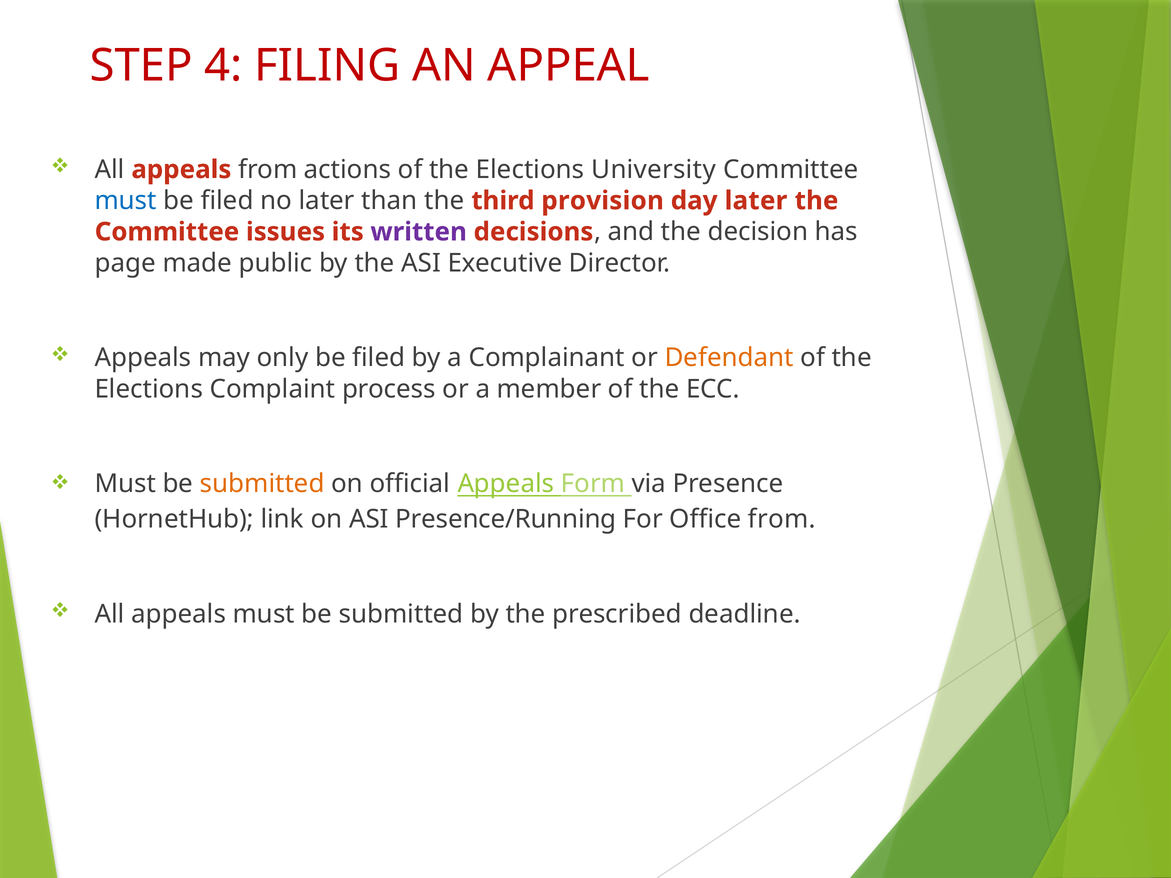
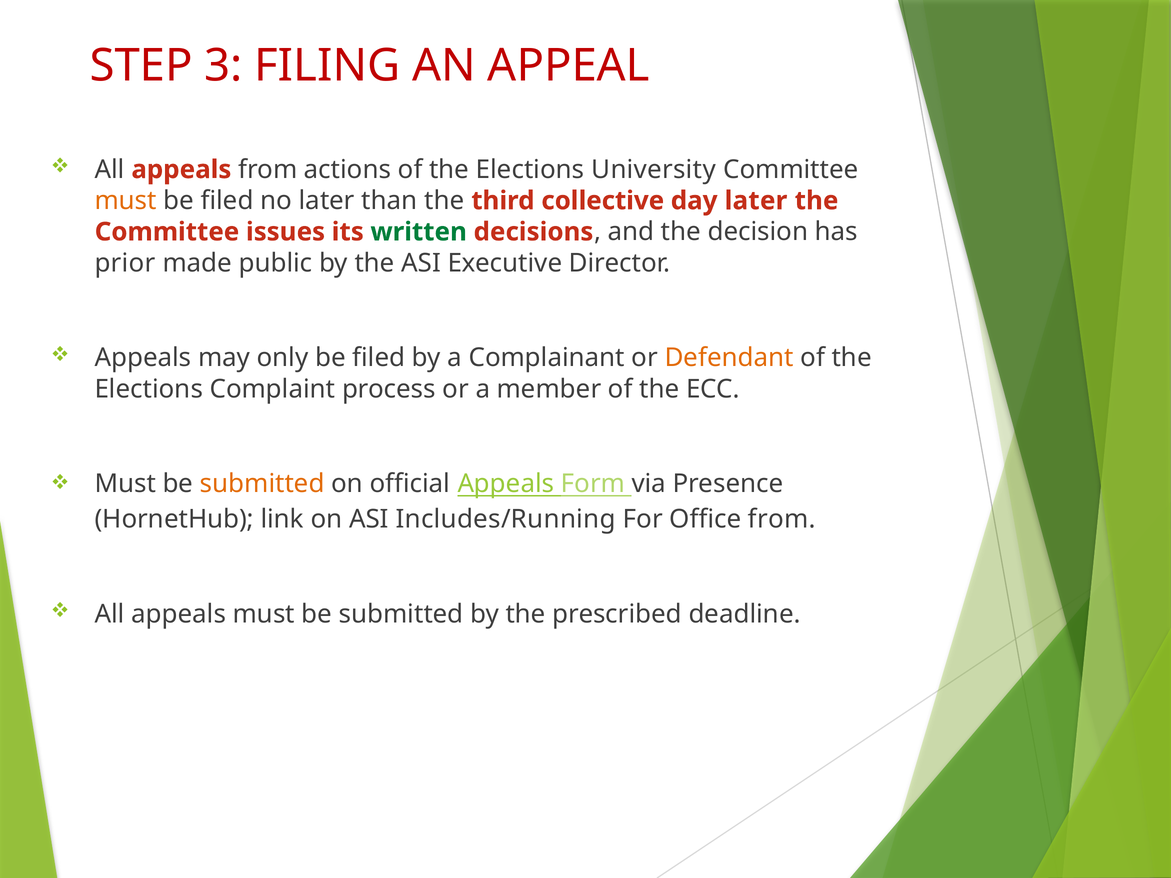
4: 4 -> 3 (224, 66)
must colour: blue -> orange (126, 201)
provision: provision -> collective (603, 201)
written colour: purple -> green (419, 232)
page: page -> prior (125, 263)
Presence/Running: Presence/Running -> Includes/Running (506, 519)
